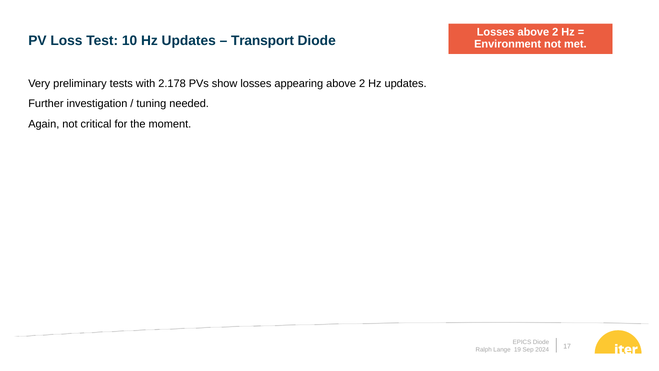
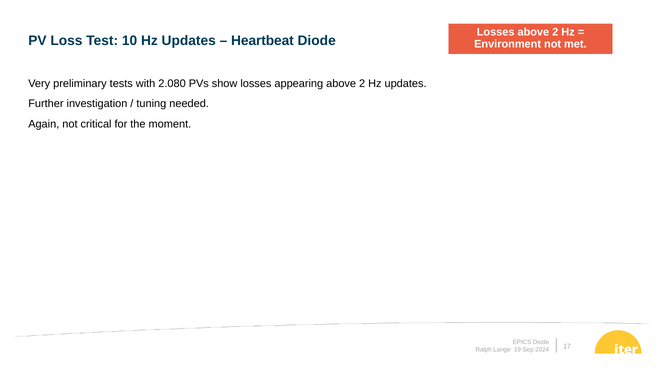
Transport: Transport -> Heartbeat (262, 41)
2.178: 2.178 -> 2.080 (172, 84)
